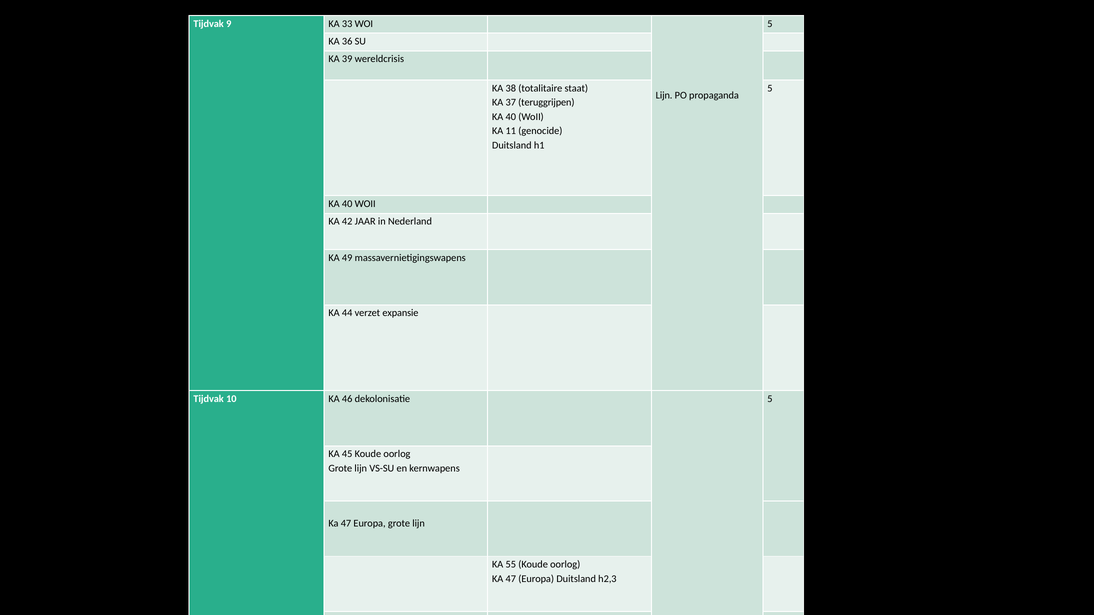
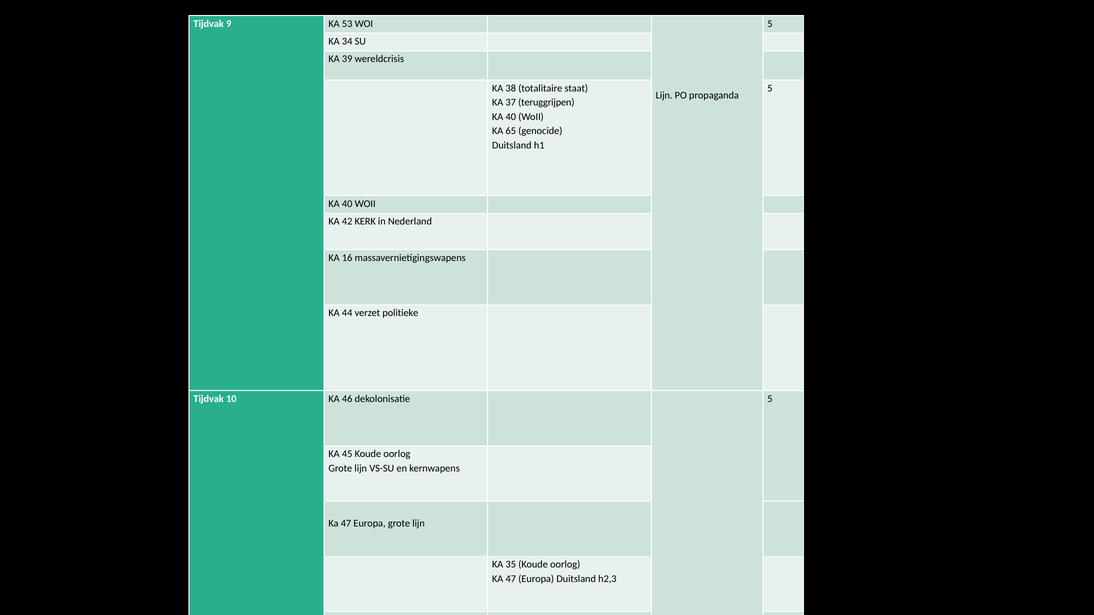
33: 33 -> 53 (347, 24)
36: 36 -> 34 (347, 41)
11: 11 -> 65 (511, 131)
JAAR: JAAR -> KERK (365, 222)
49: 49 -> 16 (347, 258)
expansie: expansie -> politieke (400, 313)
55: 55 -> 35 (511, 565)
